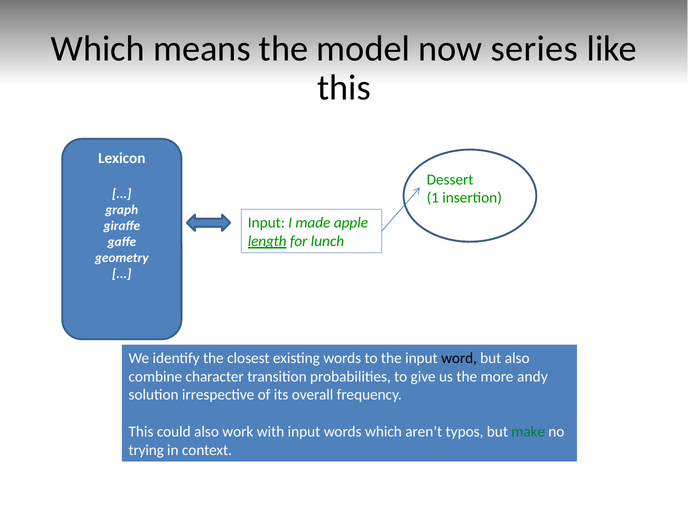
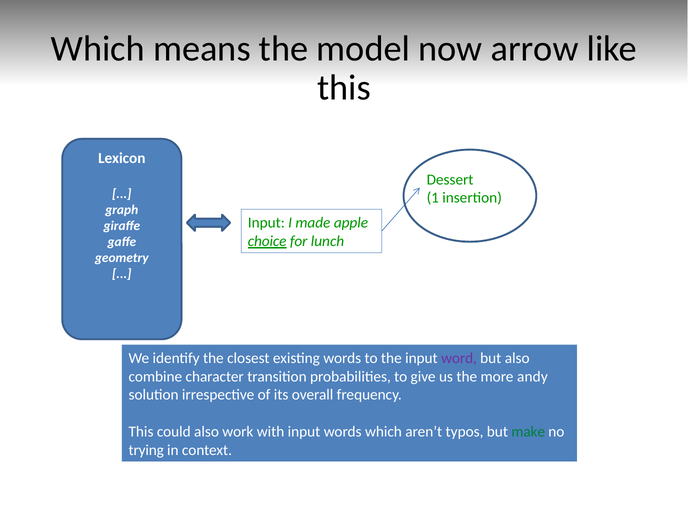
series: series -> arrow (535, 49)
length: length -> choice (267, 241)
word colour: black -> purple (459, 358)
